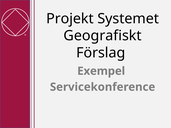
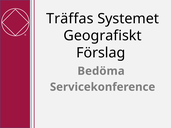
Projekt: Projekt -> Träffas (70, 19)
Exempel: Exempel -> Bedöma (101, 71)
